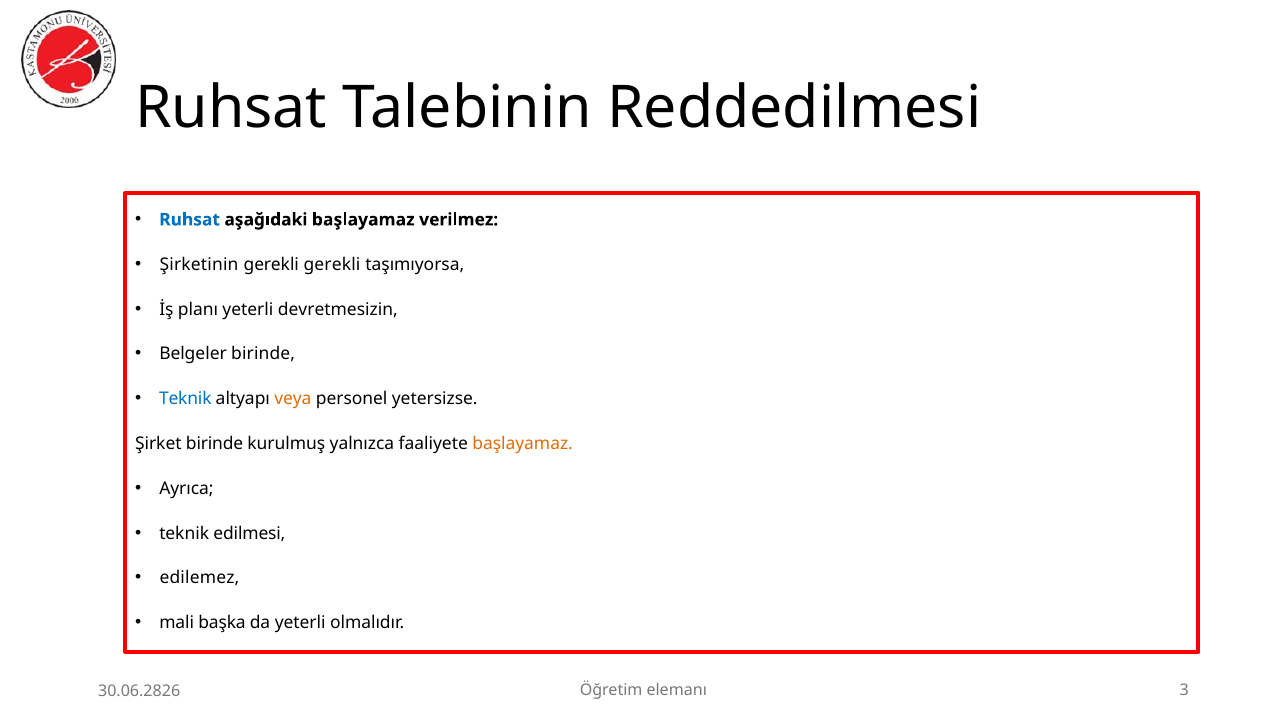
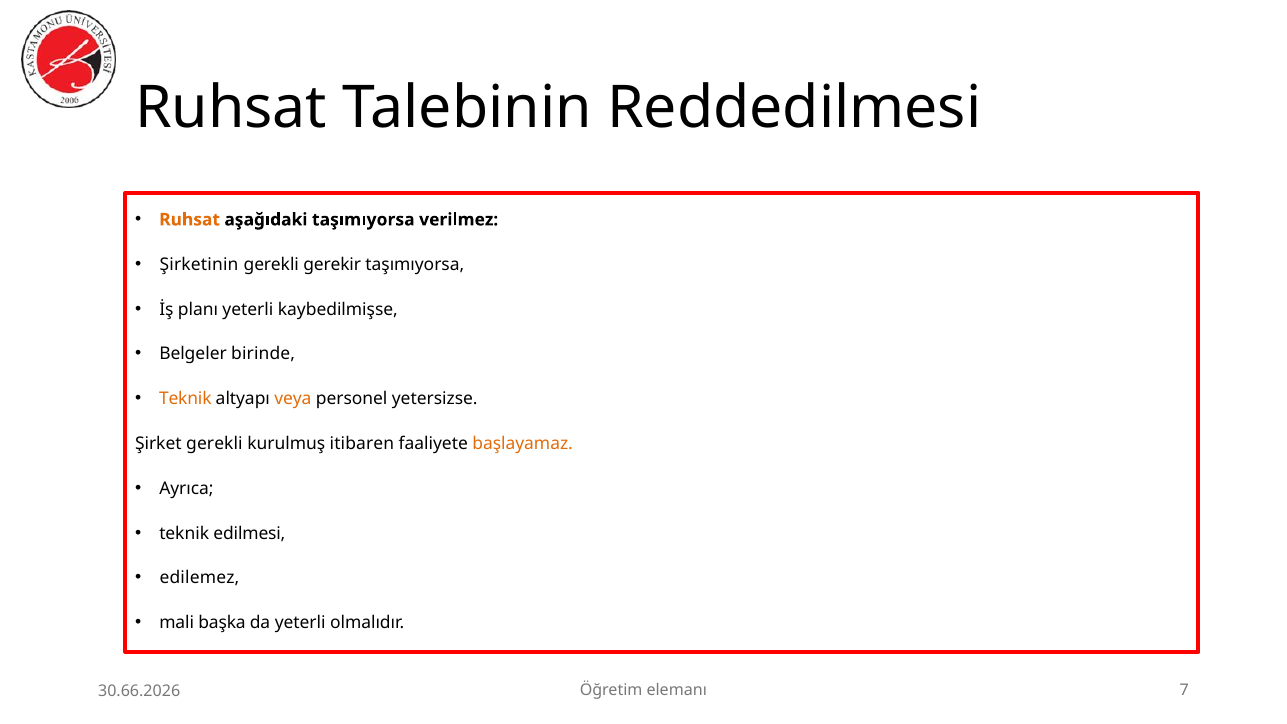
Ruhsat colour: blue -> orange (190, 220)
aşağıdaki başlayamaz: başlayamaz -> taşımıyorsa (363, 220)
gerekli gerekli: gerekli -> gerekir (332, 264)
devretmesizin: devretmesizin -> kaybedilmişse (338, 309)
Teknik colour: blue -> orange (185, 399)
Şirket birinde: birinde -> gerekli (214, 444)
yalnızca: yalnızca -> itibaren (362, 444)
3: 3 -> 7 (1184, 690)
30.06.2826: 30.06.2826 -> 30.66.2026 (139, 691)
